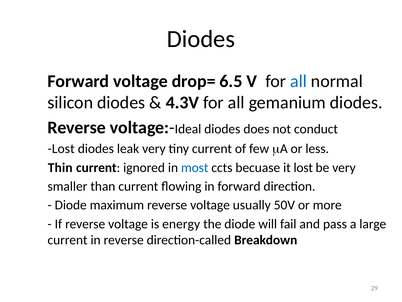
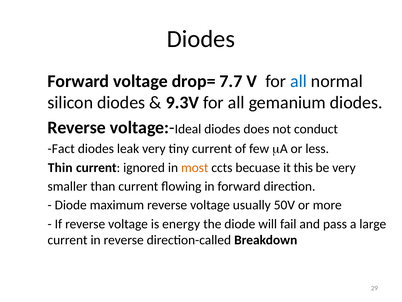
6.5: 6.5 -> 7.7 (231, 81)
4.3V: 4.3V -> 9.3V (182, 102)
Lost: Lost -> Fact (61, 149)
most colour: blue -> orange (195, 167)
it lost: lost -> this (303, 167)
